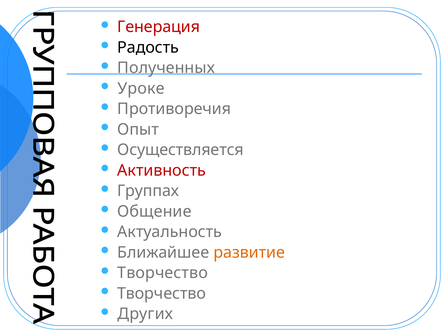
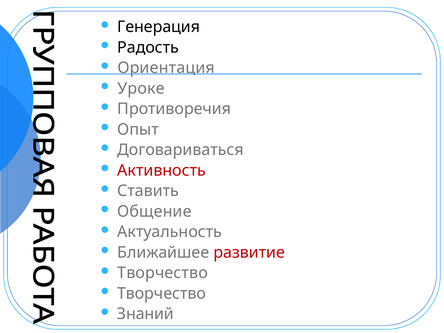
Генерация colour: red -> black (159, 27)
Полученных: Полученных -> Ориентация (166, 68)
Осуществляется: Осуществляется -> Договариваться (180, 150)
Группах: Группах -> Ставить (148, 191)
развитие colour: orange -> red (249, 252)
Других: Других -> Знаний (145, 314)
